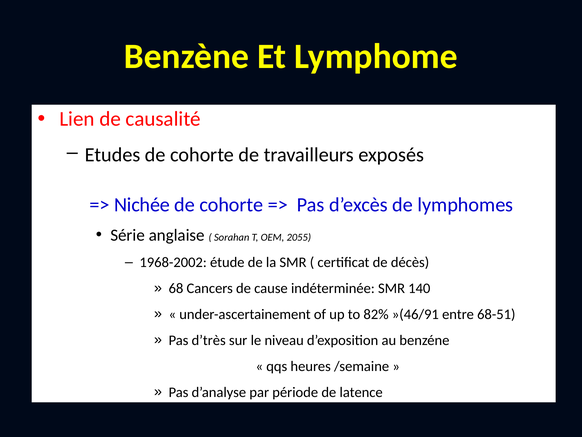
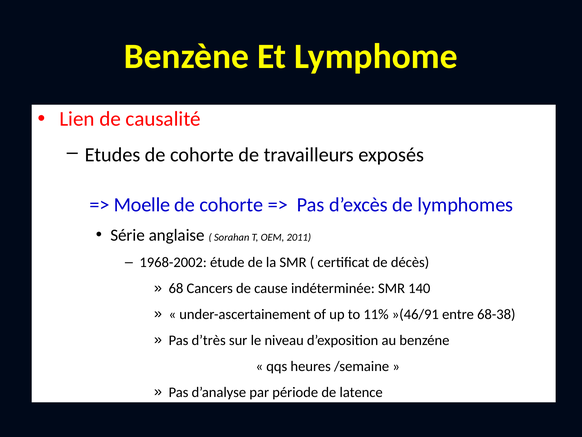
Nichée: Nichée -> Moelle (142, 205)
2055: 2055 -> 2011 (299, 237)
82%: 82% -> 11% (376, 314)
68-51: 68-51 -> 68-38 (496, 314)
